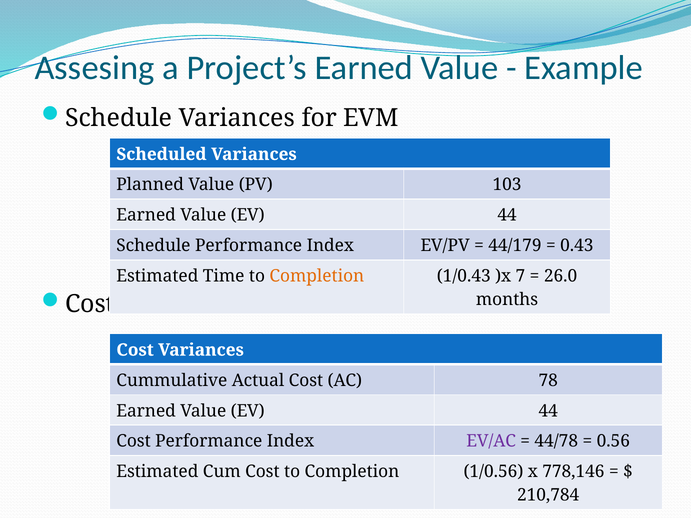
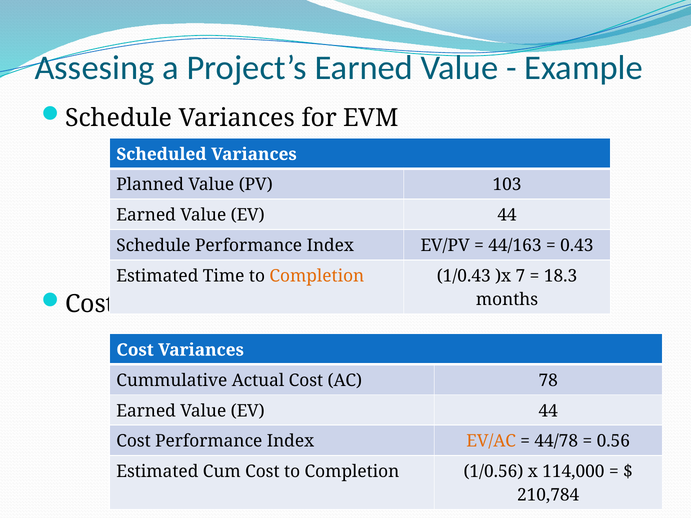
44/179: 44/179 -> 44/163 (515, 246)
26.0: 26.0 -> 18.3 (561, 276)
EV/AC colour: purple -> orange (491, 441)
778,146: 778,146 -> 114,000 (573, 472)
